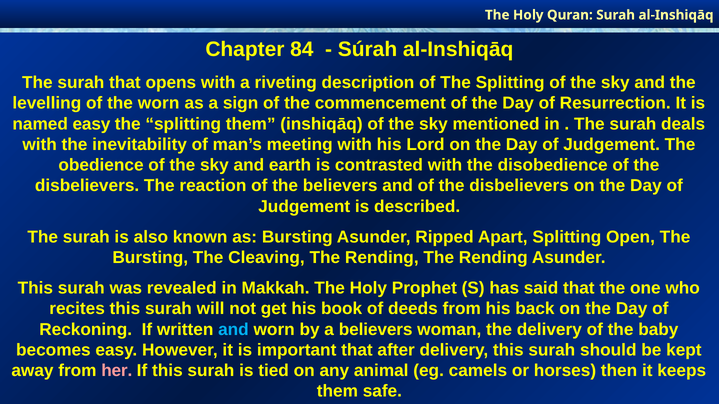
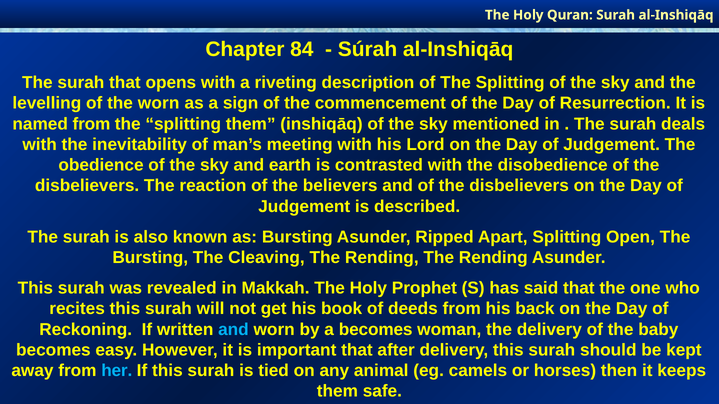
named easy: easy -> from (91, 124)
a believers: believers -> becomes (376, 330)
her colour: pink -> light blue (117, 371)
